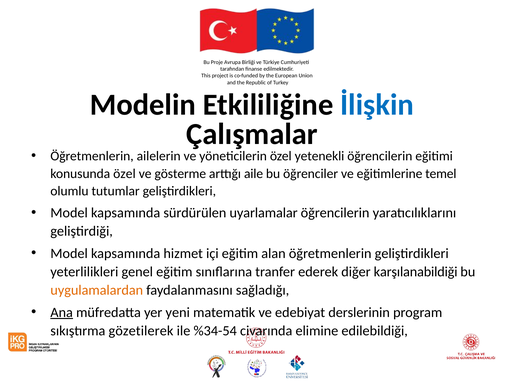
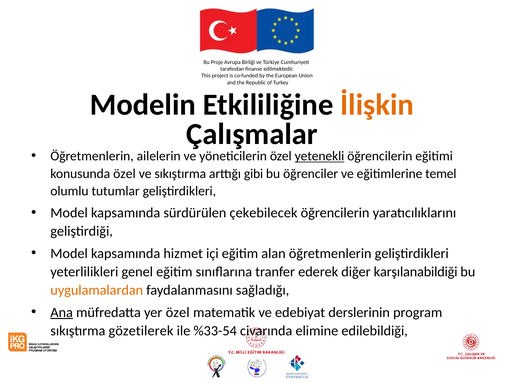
İlişkin colour: blue -> orange (377, 105)
yetenekli underline: none -> present (320, 156)
ve gösterme: gösterme -> sıkıştırma (180, 174)
aile: aile -> gibi (254, 174)
uyarlamalar: uyarlamalar -> çekebilecek (264, 213)
yer yeni: yeni -> özel (178, 313)
%34-54: %34-54 -> %33-54 (215, 331)
